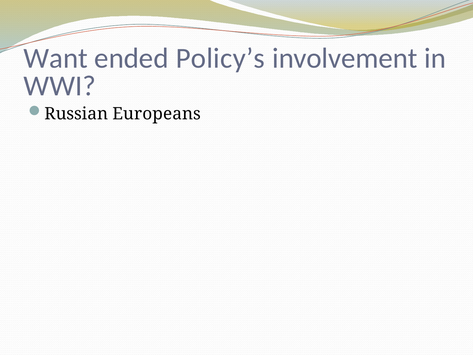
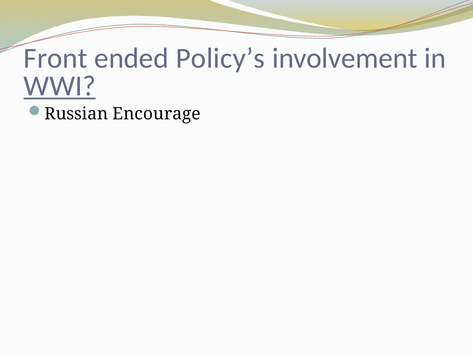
Want: Want -> Front (56, 58)
WWI underline: none -> present (60, 86)
Europeans: Europeans -> Encourage (157, 114)
